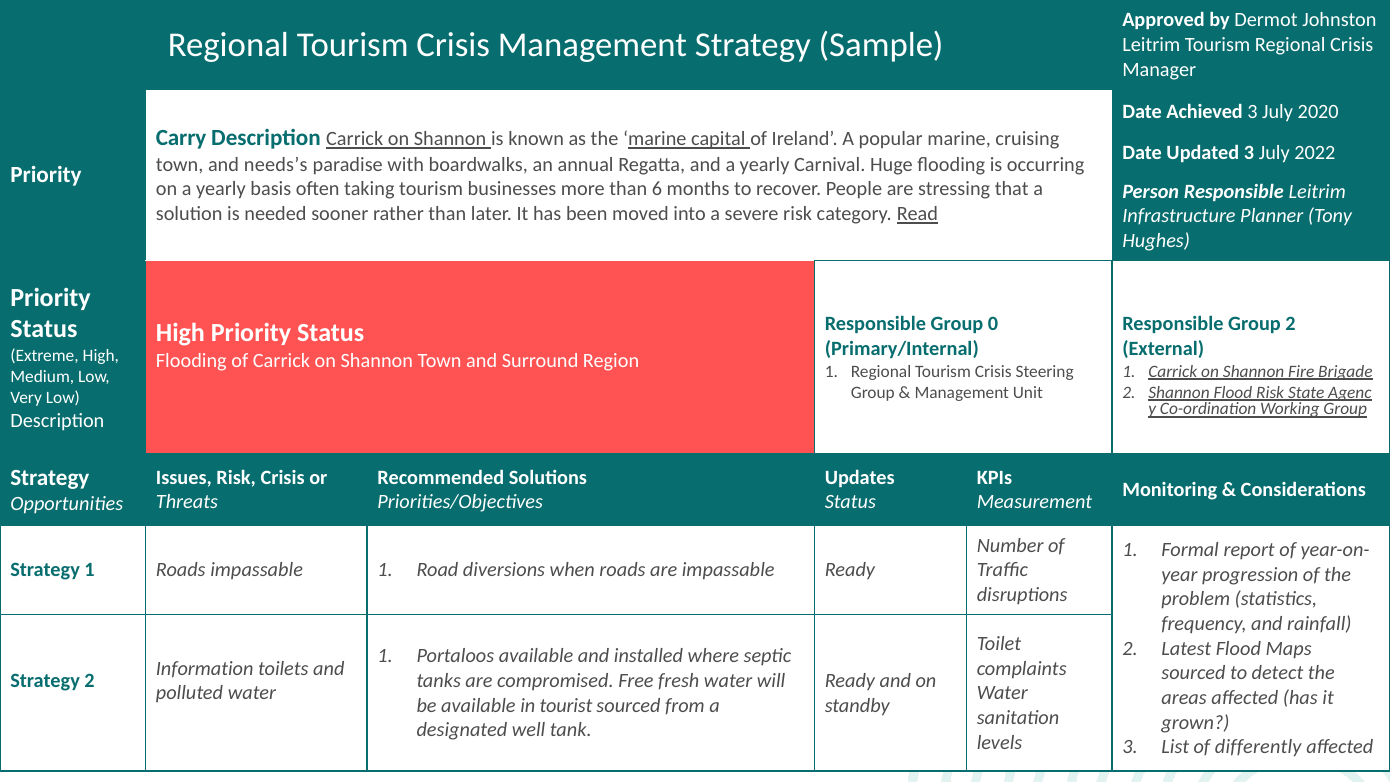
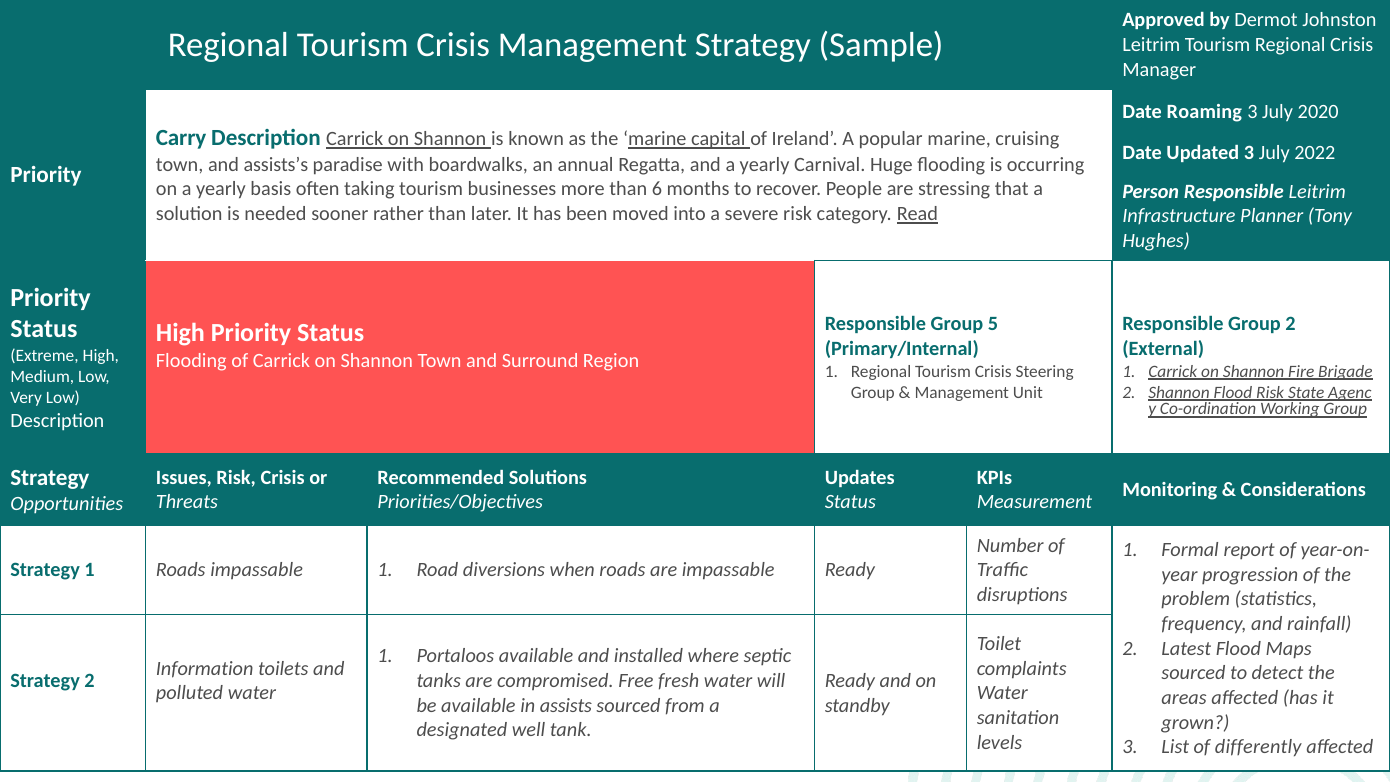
Achieved: Achieved -> Roaming (1204, 112)
needs’s: needs’s -> assists’s (276, 165)
0: 0 -> 5 (993, 324)
tourist: tourist -> assists (566, 705)
